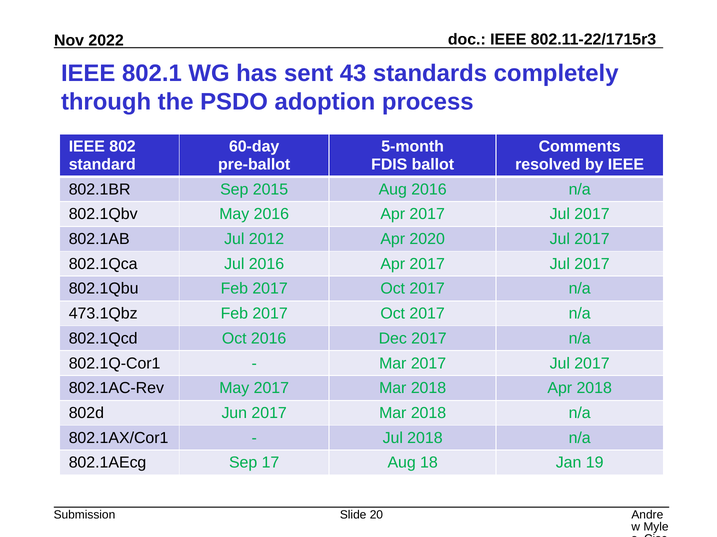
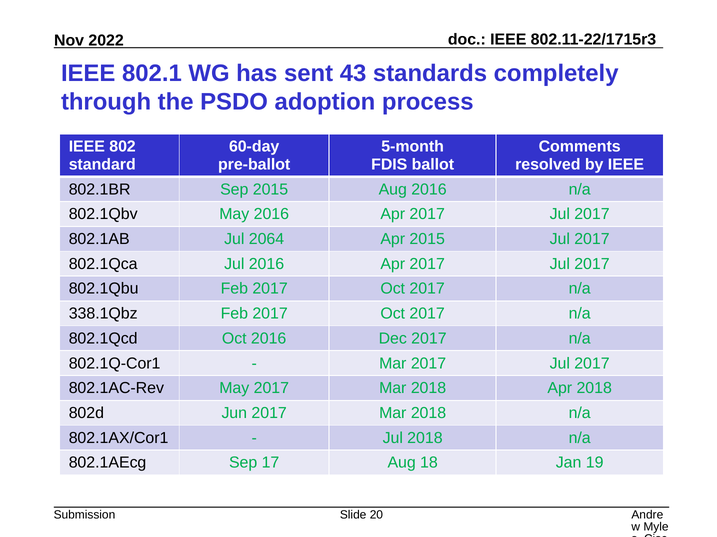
2012: 2012 -> 2064 (266, 239)
Apr 2020: 2020 -> 2015 (427, 239)
473.1Qbz: 473.1Qbz -> 338.1Qbz (103, 314)
